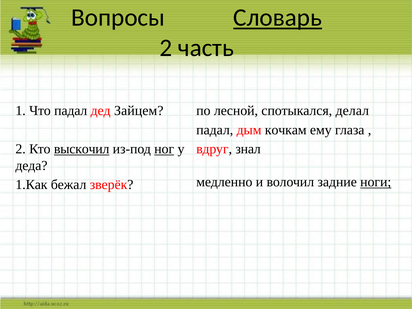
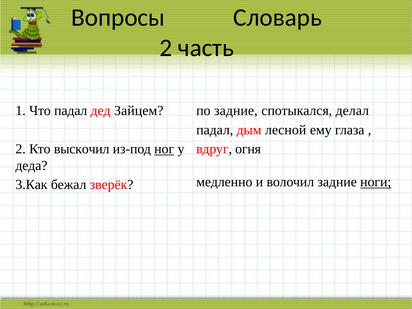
Словарь underline: present -> none (278, 18)
по лесной: лесной -> задние (236, 111)
кочкам: кочкам -> лесной (286, 130)
выскочил underline: present -> none (82, 149)
знал: знал -> огня (248, 149)
1.Как: 1.Как -> 3.Как (31, 185)
